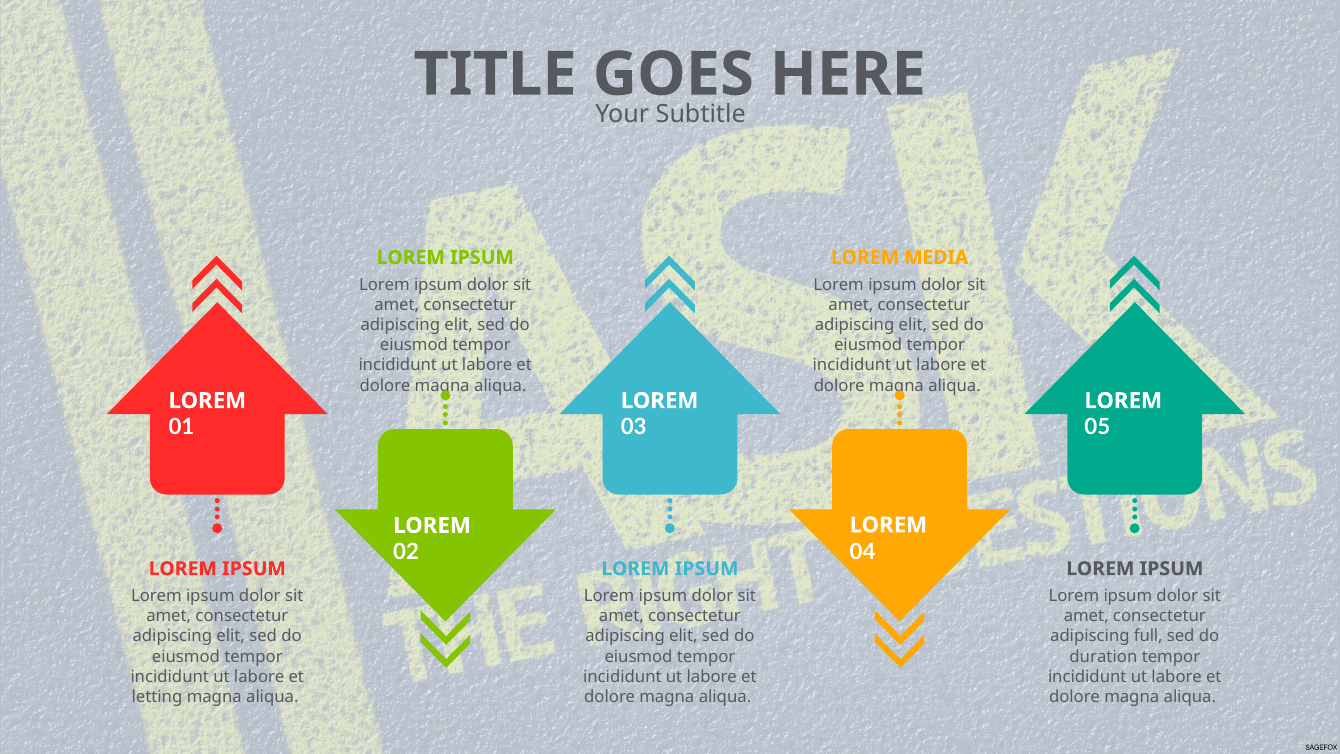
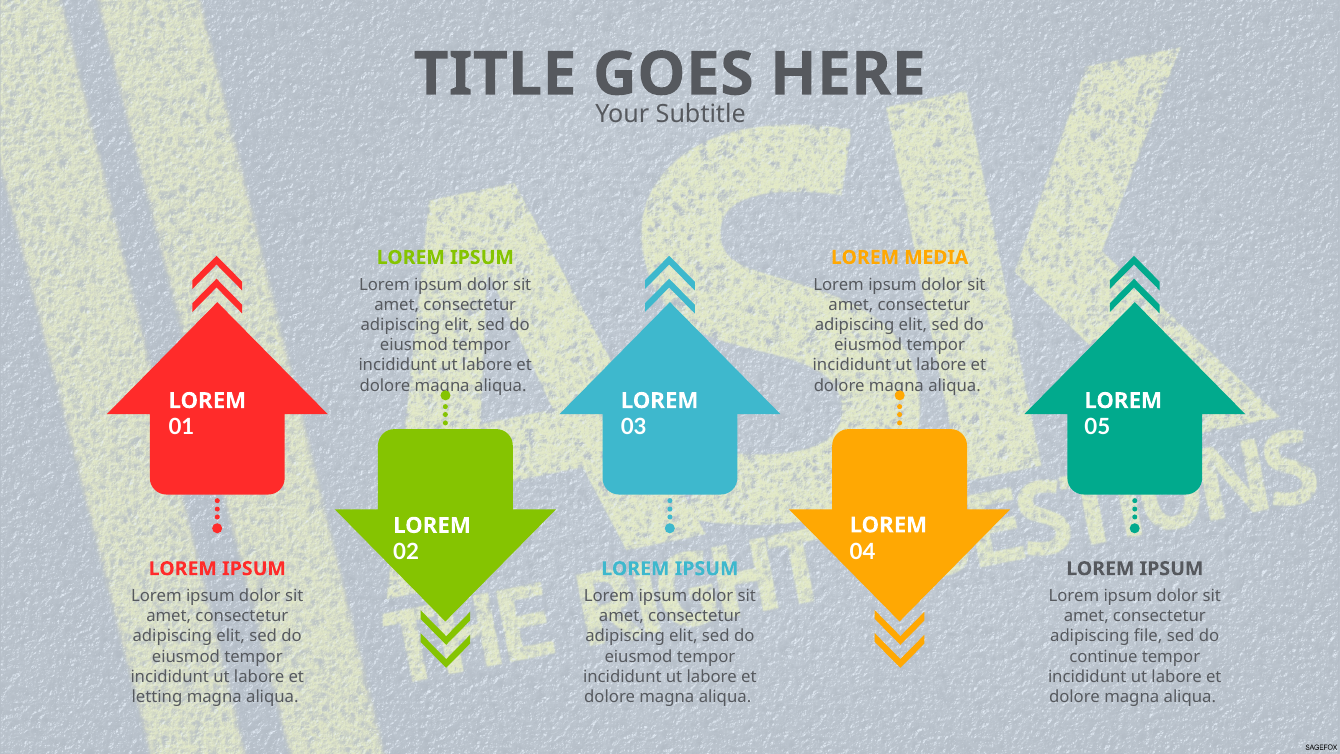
full: full -> file (1148, 636)
duration: duration -> continue (1103, 656)
